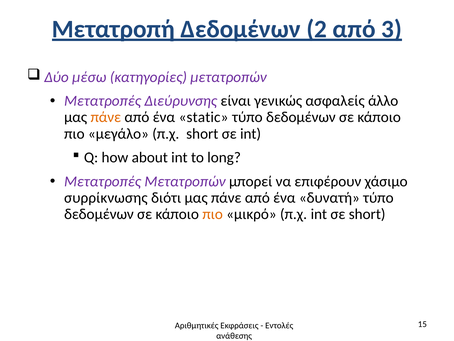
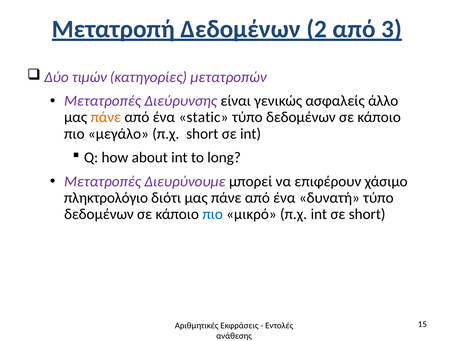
μέσω: μέσω -> τιμών (89, 77)
Μετατροπές Μετατροπών: Μετατροπών -> Διευρύνουμε (185, 181)
συρρίκνωσης: συρρίκνωσης -> πληκτρολόγιο (106, 198)
πιο colour: orange -> blue (213, 214)
